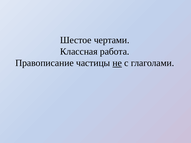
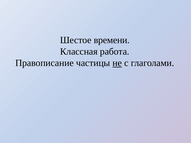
чертами: чертами -> времени (112, 40)
